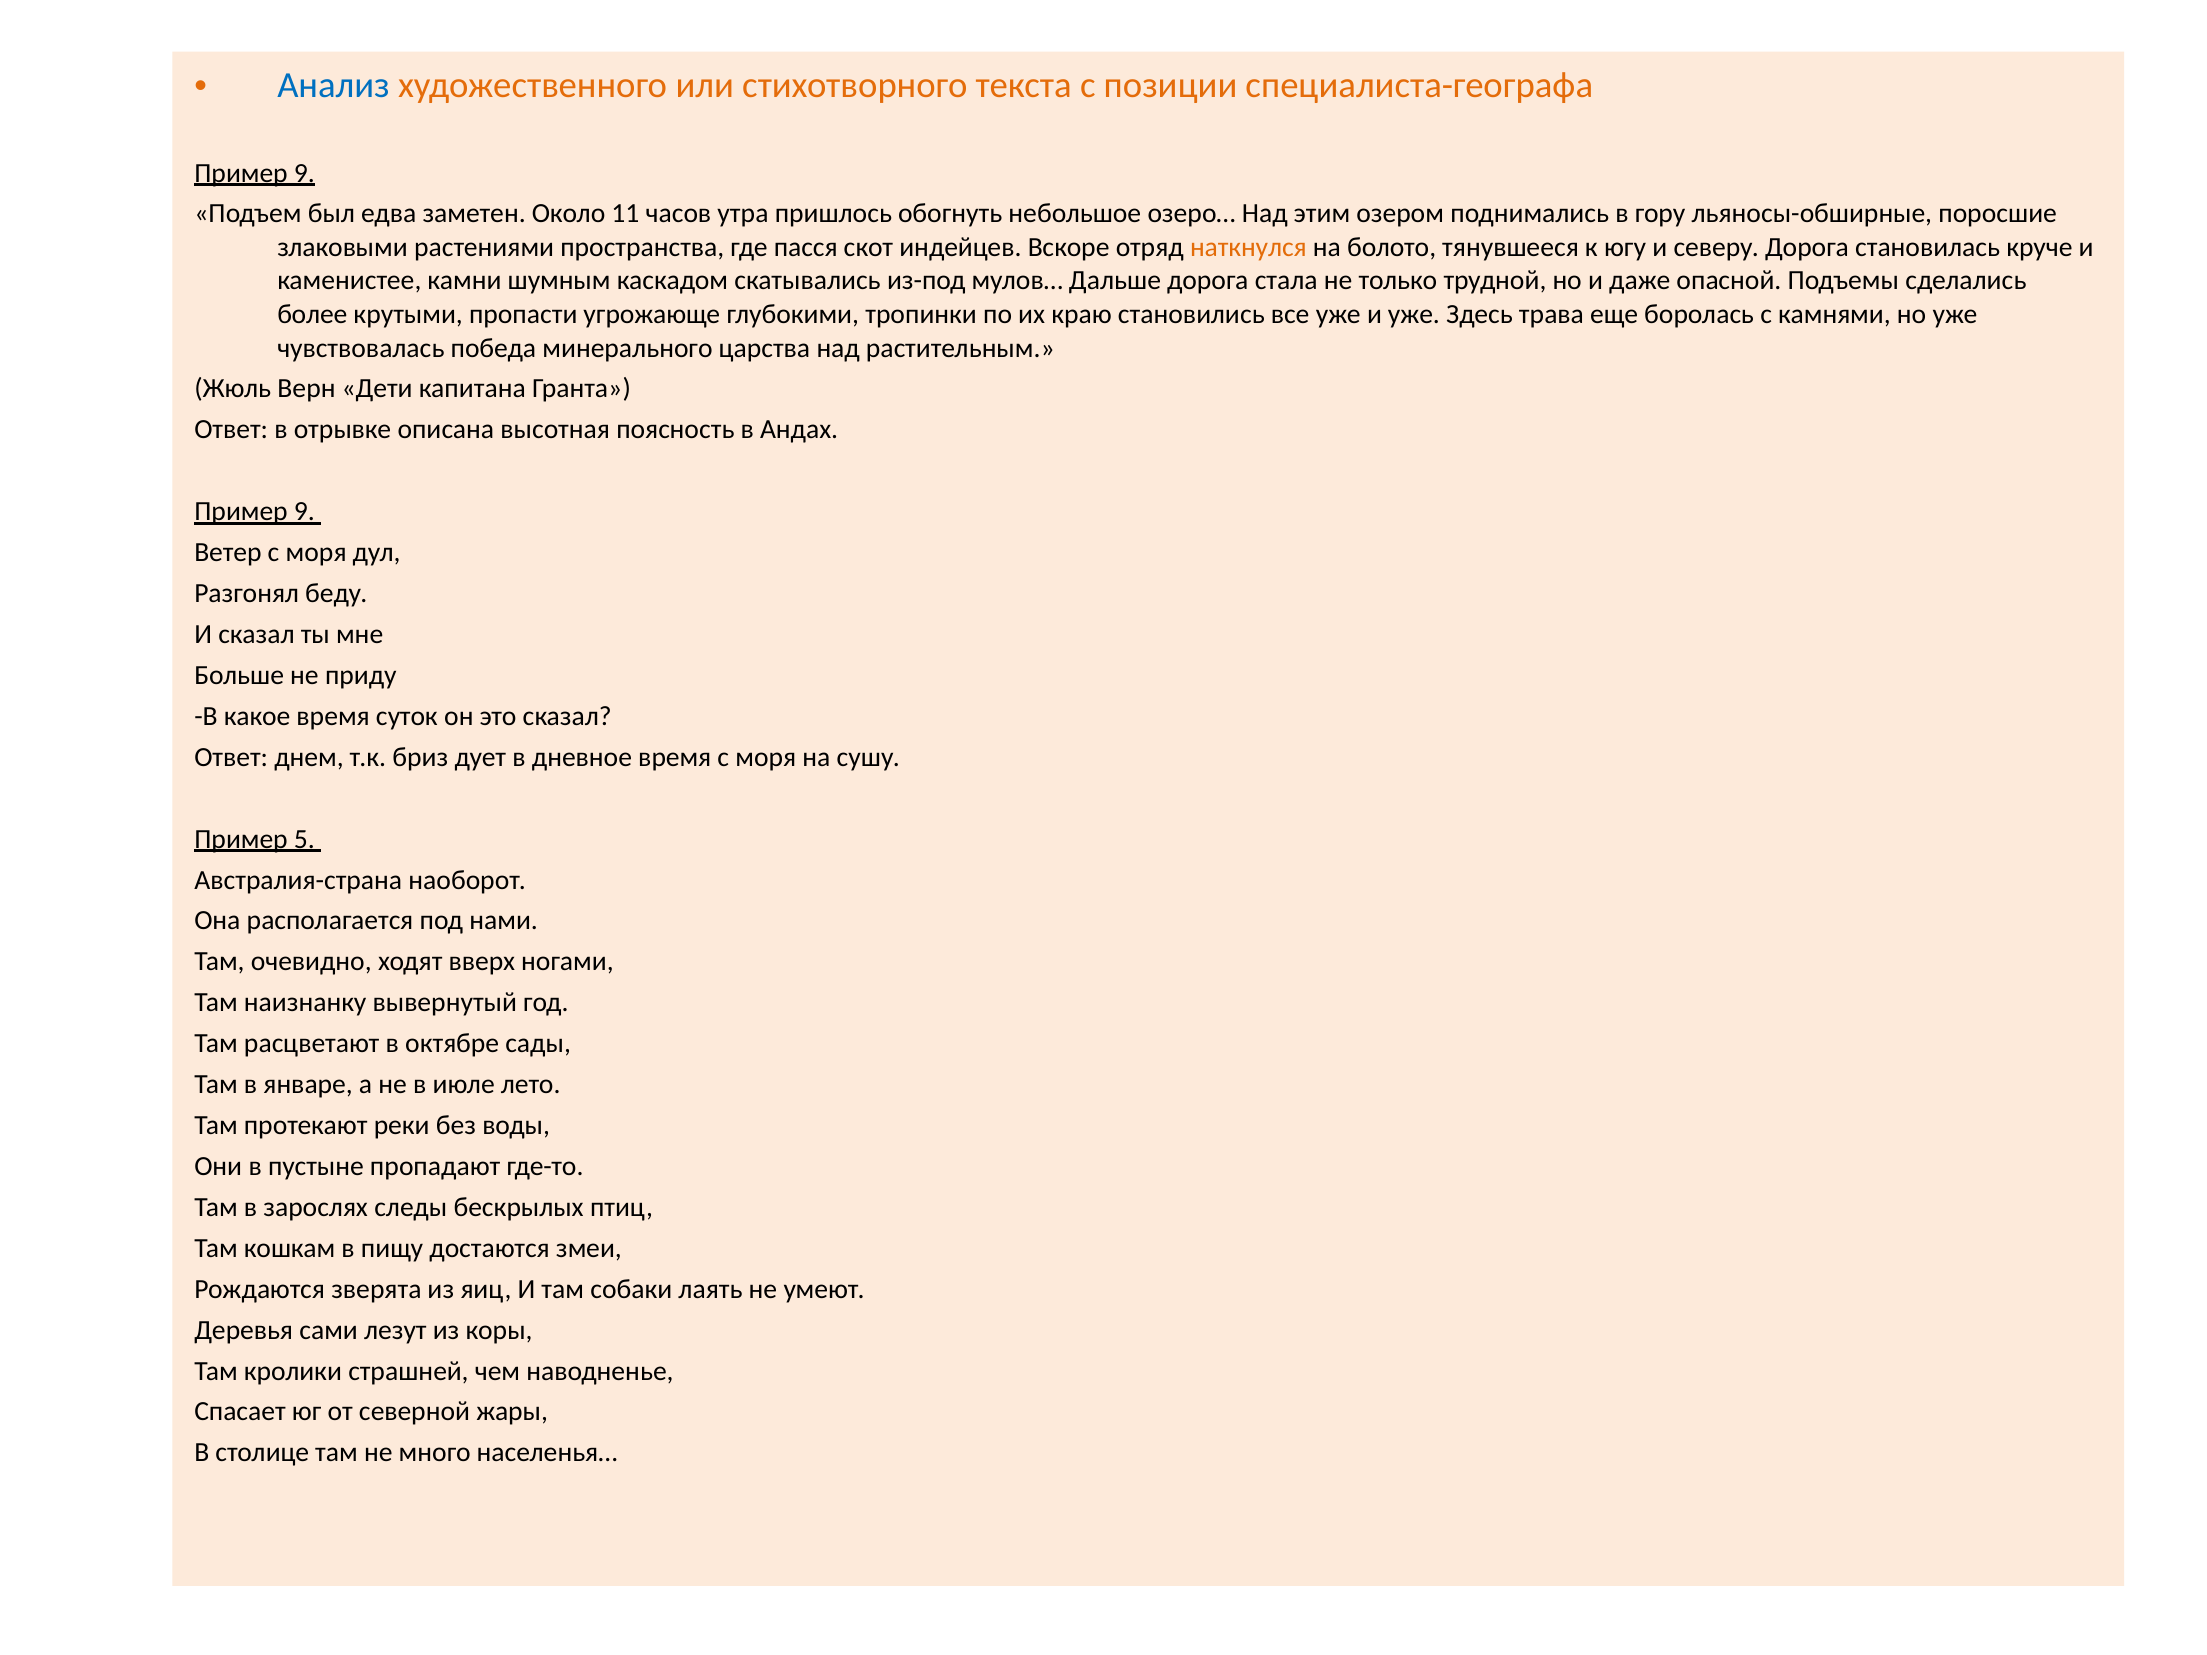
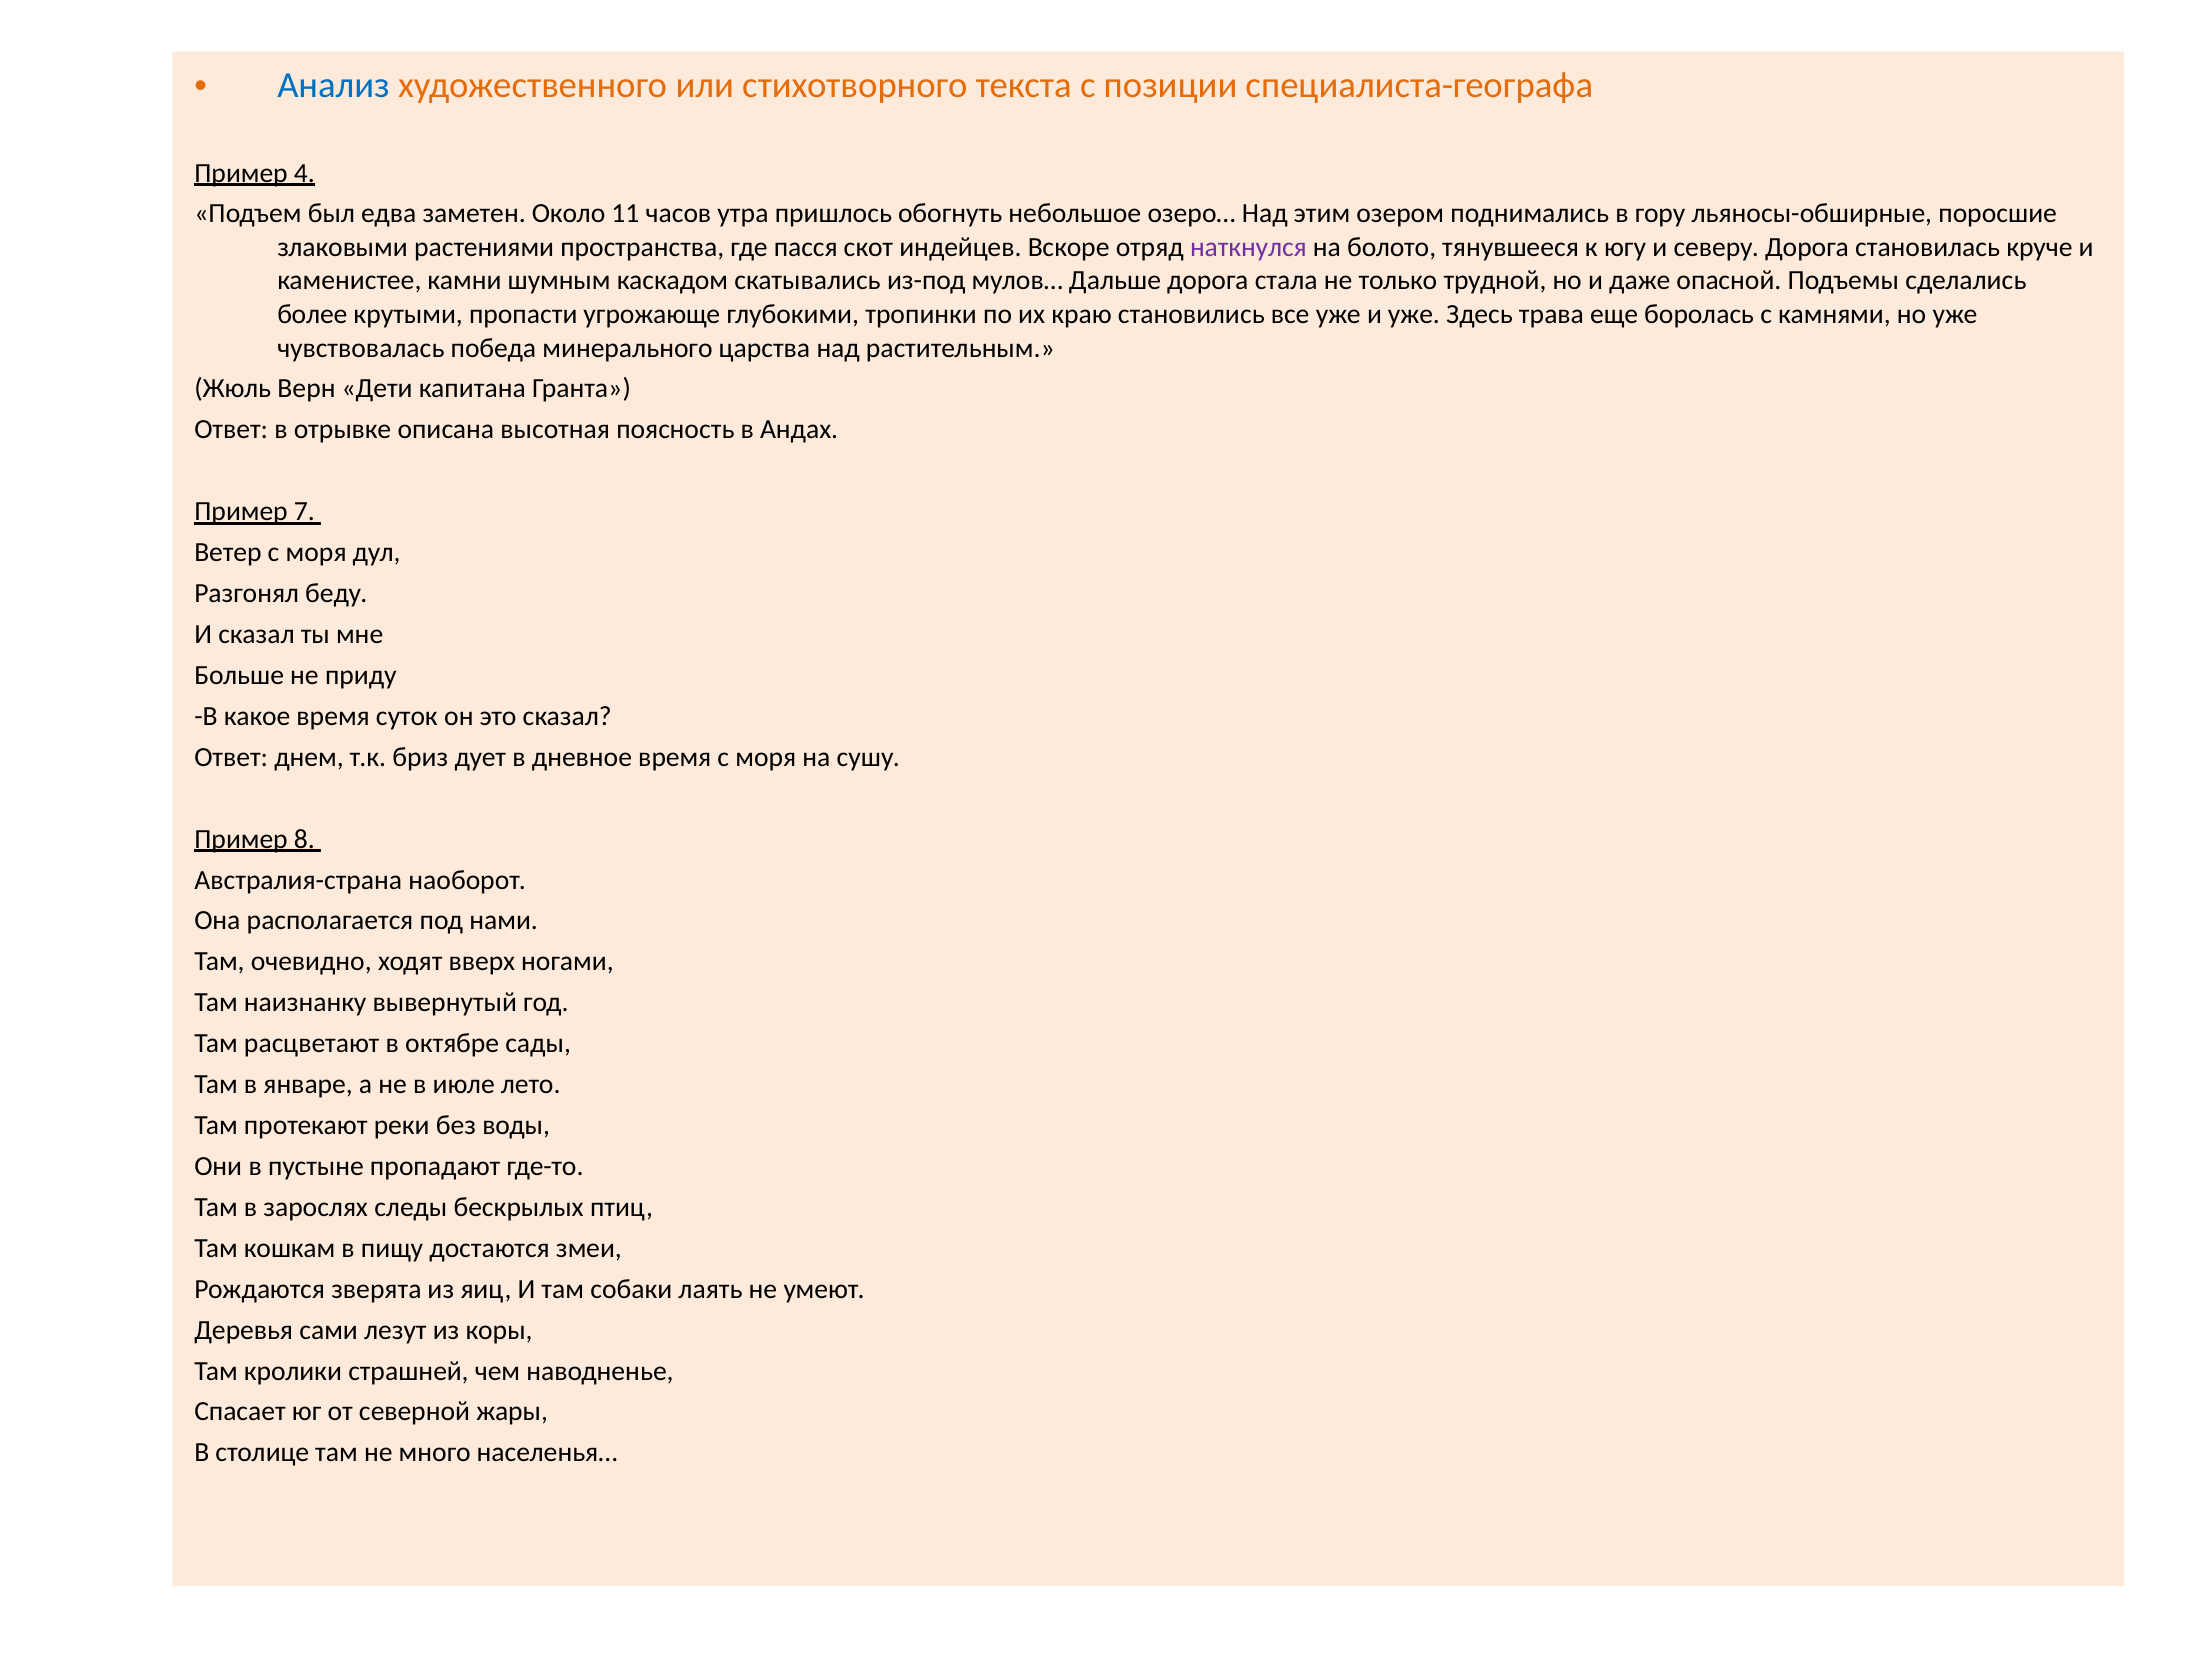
9: 9 -> 4 (304, 173)
наткнулся colour: orange -> purple (1248, 247)
9: 9 -> 7 (304, 512)
5: 5 -> 8 (304, 839)
